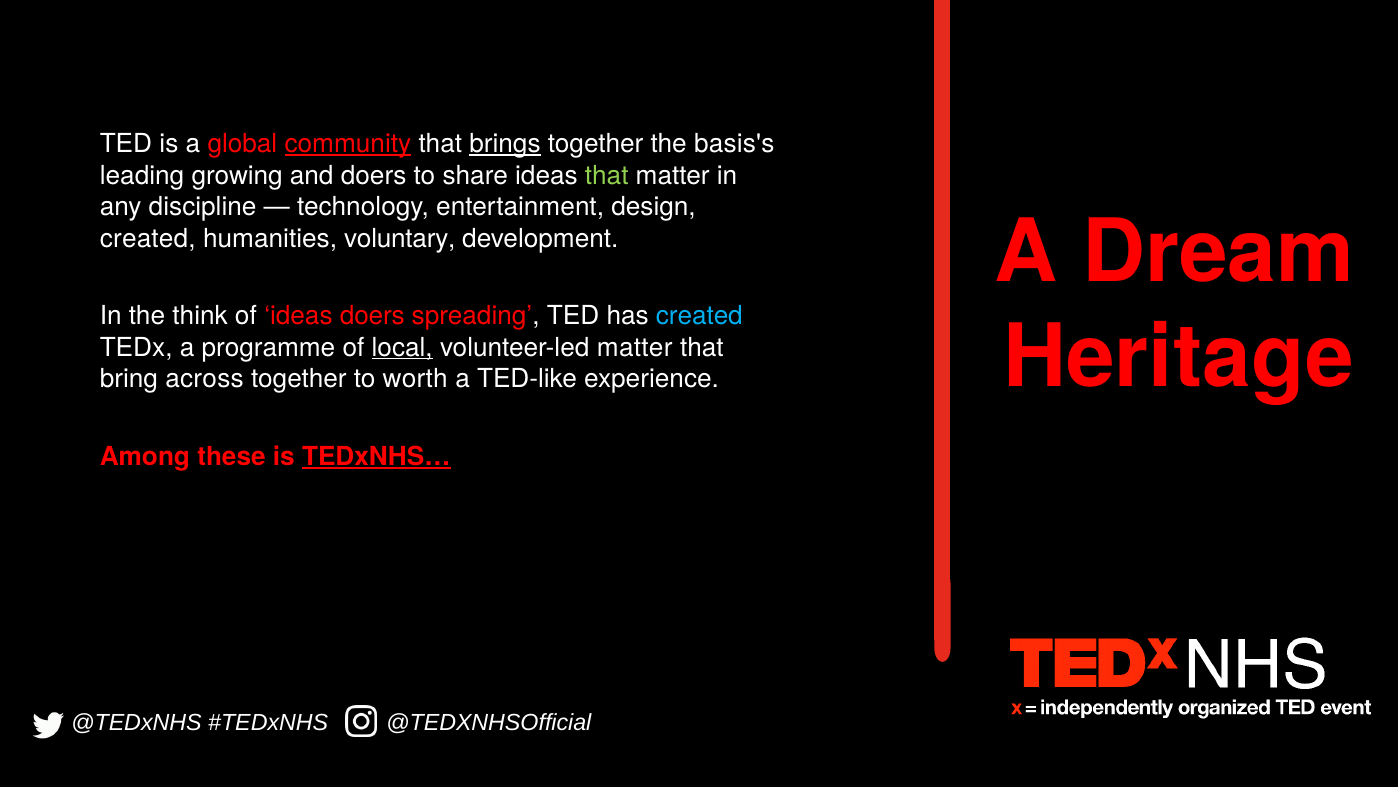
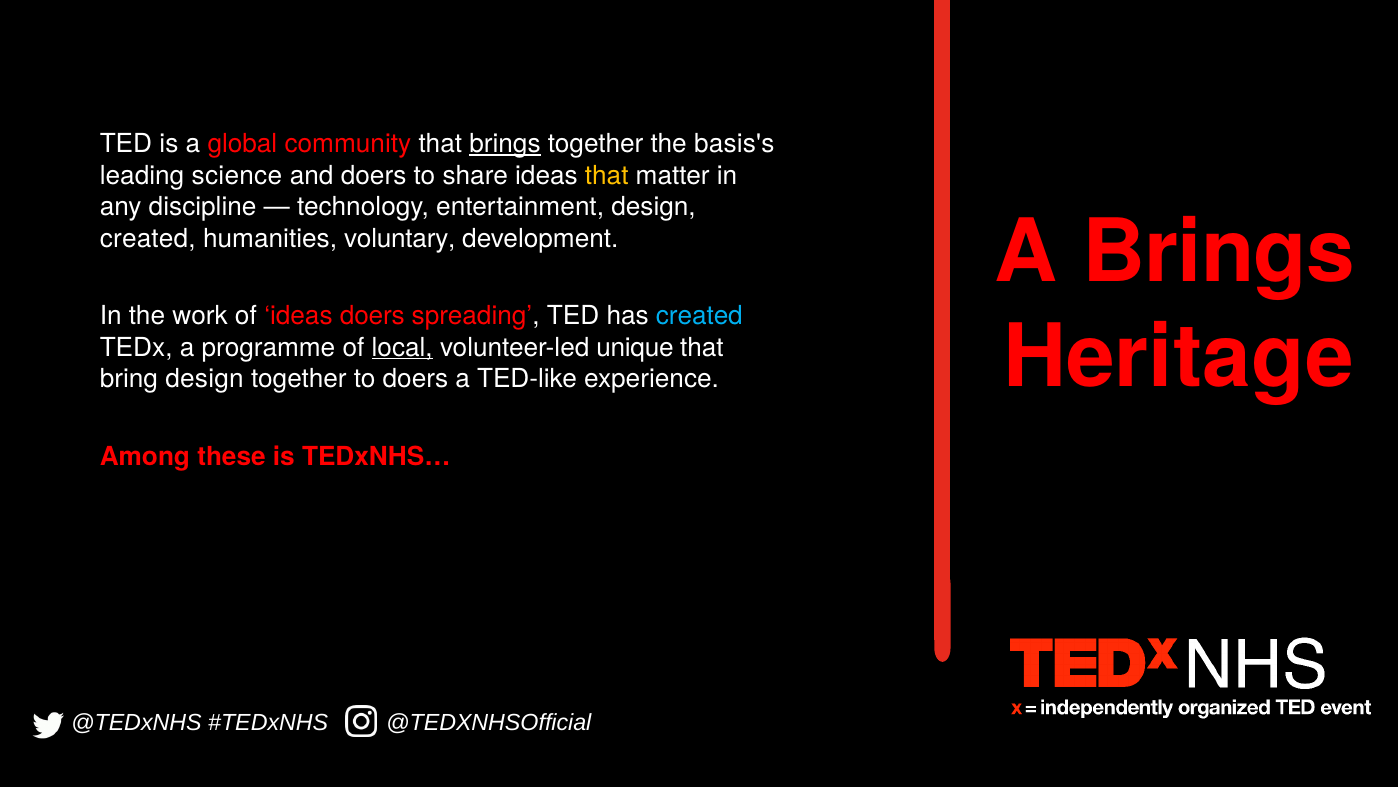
community underline: present -> none (348, 144)
growing: growing -> science (237, 175)
that colour: light green -> yellow (607, 175)
A Dream: Dream -> Brings (1219, 252)
think: think -> work (200, 316)
volunteer-led matter: matter -> unique (635, 347)
bring across: across -> design (205, 379)
to worth: worth -> doers (415, 379)
TEDxNHS… underline: present -> none (376, 456)
